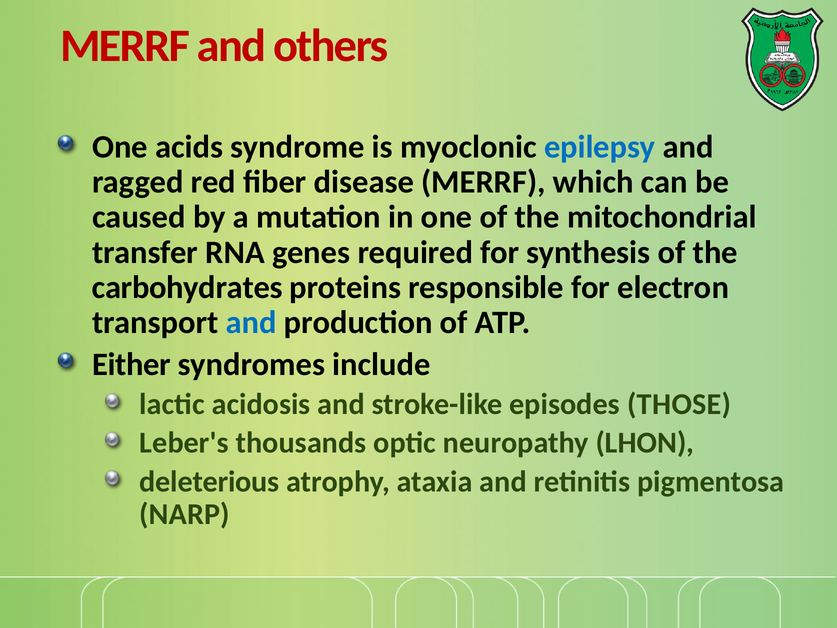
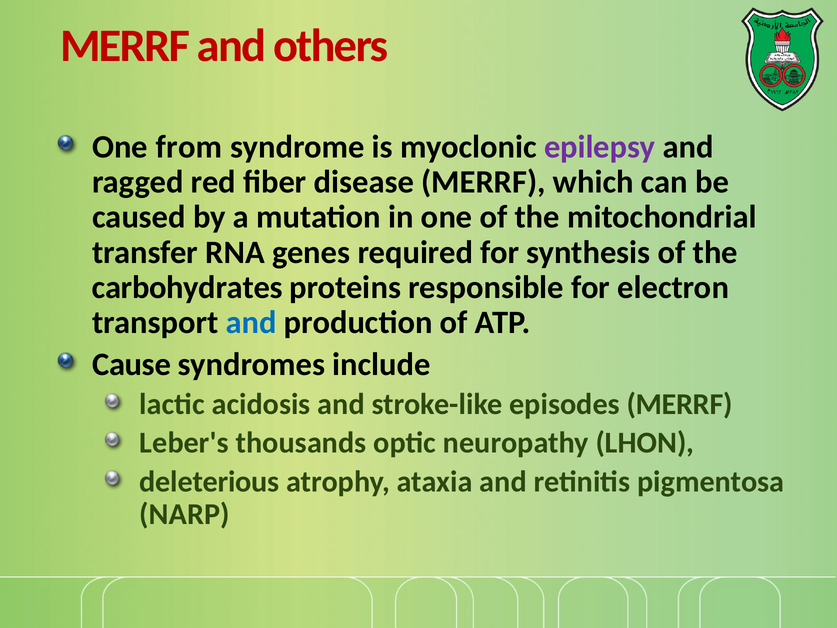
acids: acids -> from (189, 147)
epilepsy colour: blue -> purple (600, 147)
Either: Either -> Cause (132, 364)
episodes THOSE: THOSE -> MERRF (680, 404)
